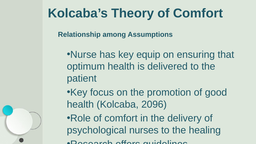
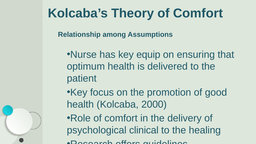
2096: 2096 -> 2000 (154, 104)
nurses: nurses -> clinical (144, 130)
